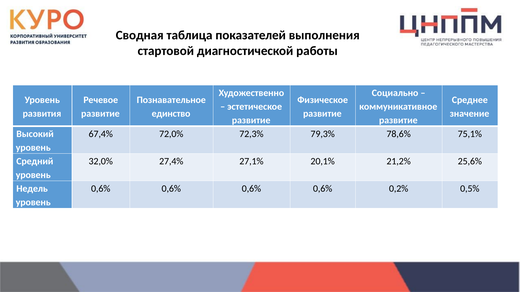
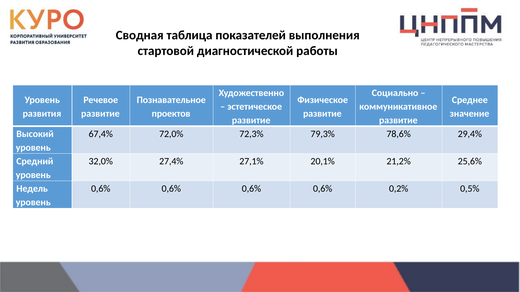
единство: единство -> проектов (171, 114)
75,1%: 75,1% -> 29,4% (470, 134)
